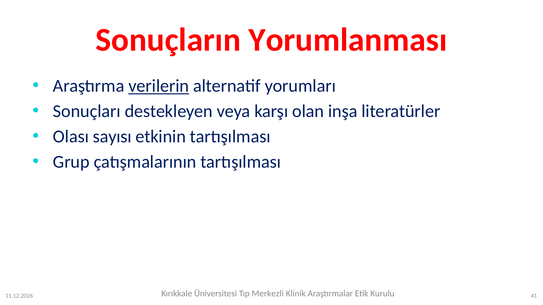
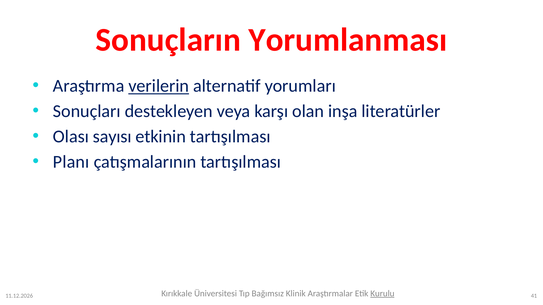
Grup: Grup -> Planı (71, 162)
Merkezli: Merkezli -> Bağımsız (268, 294)
Kurulu underline: none -> present (382, 294)
